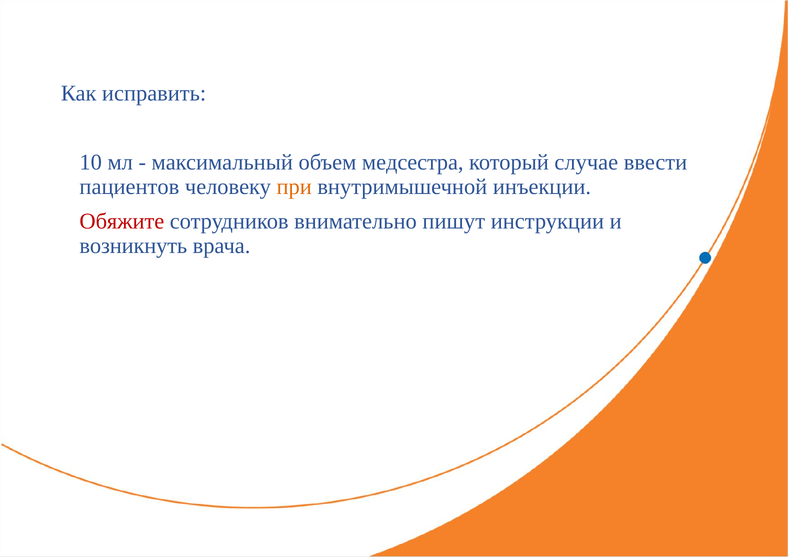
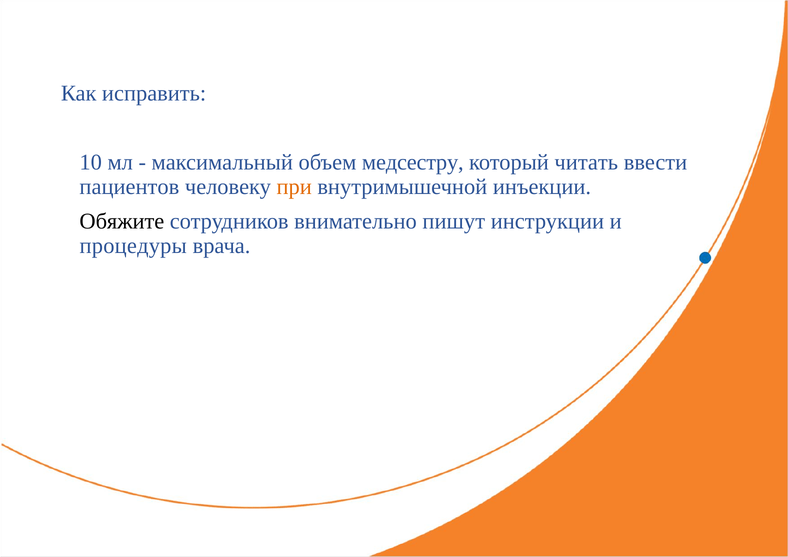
медсестра: медсестра -> медсестру (413, 163)
случае: случае -> читать (586, 163)
Обяжите colour: red -> black (122, 221)
возникнуть: возникнуть -> процедуры (133, 246)
